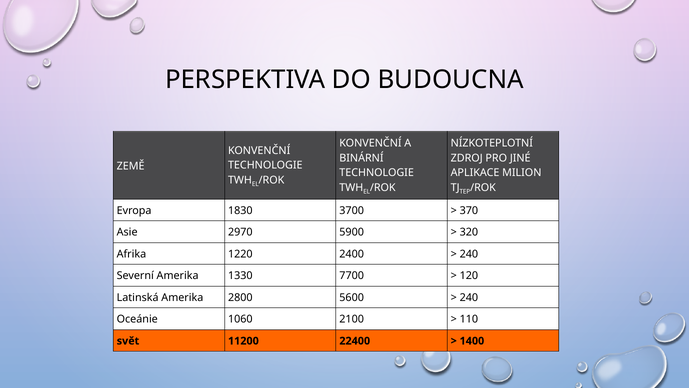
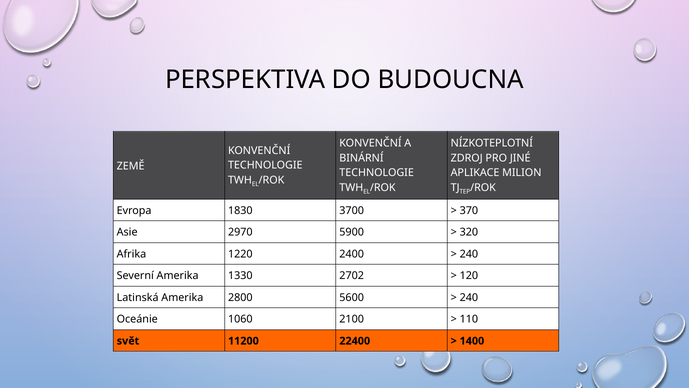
7700: 7700 -> 2702 (352, 275)
